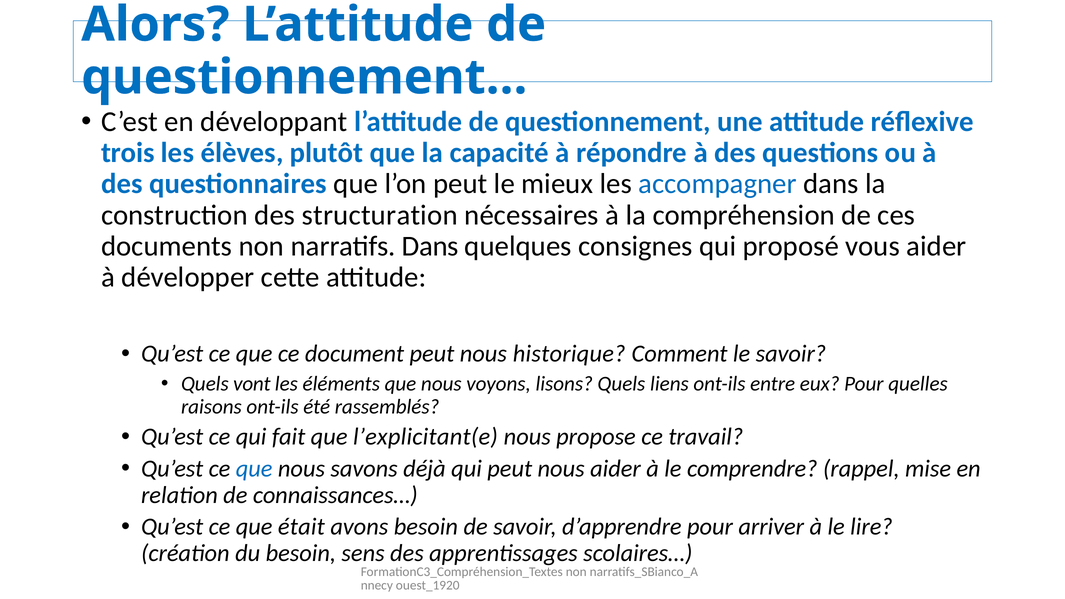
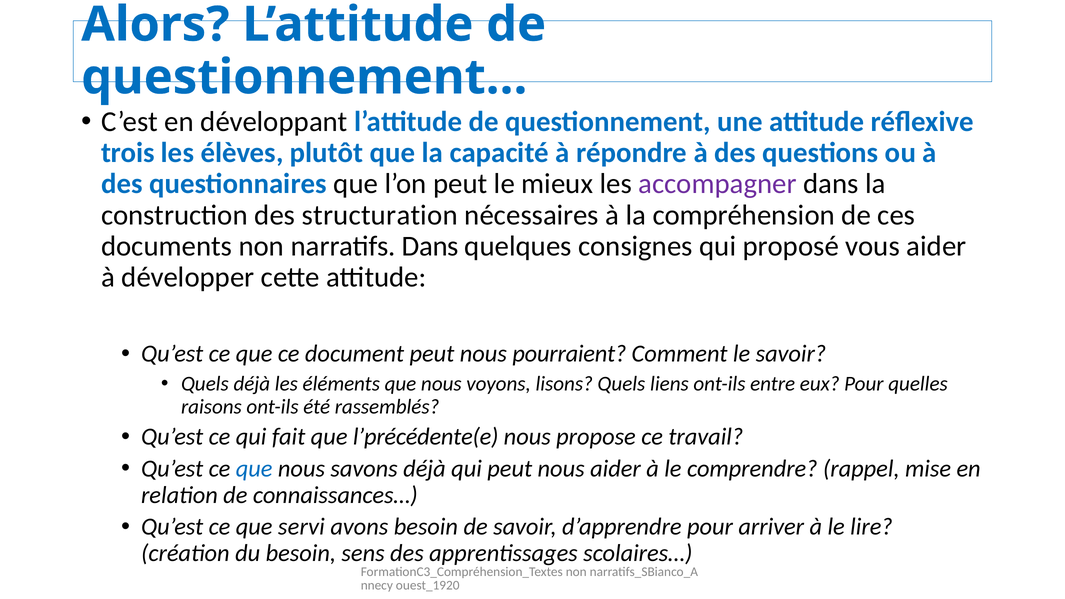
accompagner colour: blue -> purple (717, 184)
historique: historique -> pourraient (569, 354)
Quels vont: vont -> déjà (252, 384)
l’explicitant(e: l’explicitant(e -> l’précédente(e (426, 437)
était: était -> servi (301, 527)
